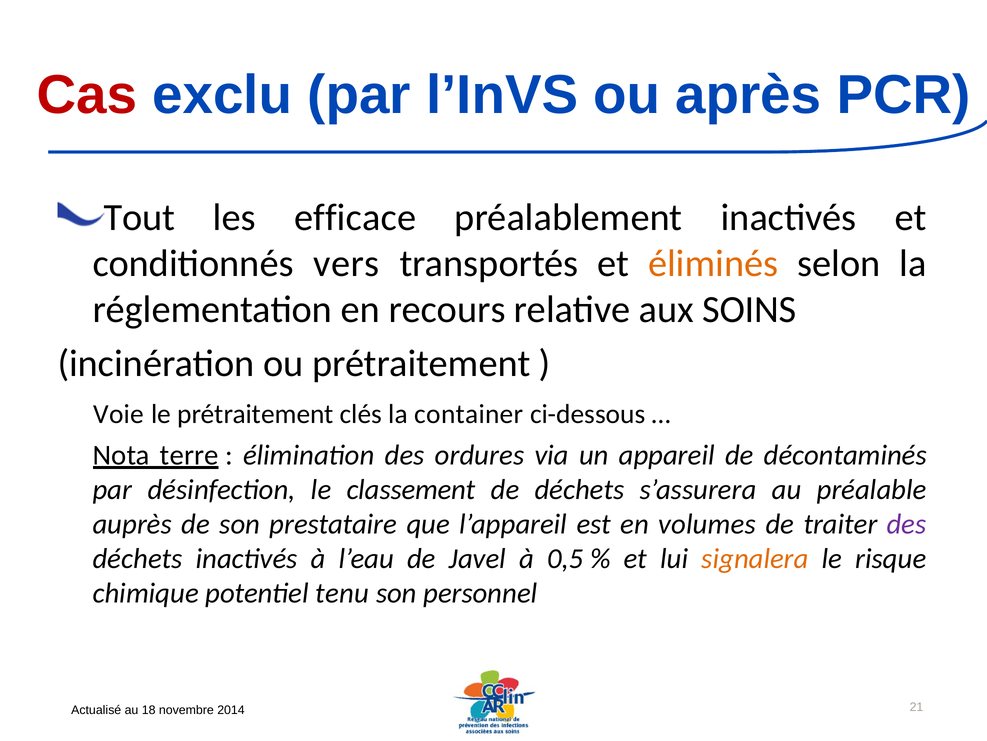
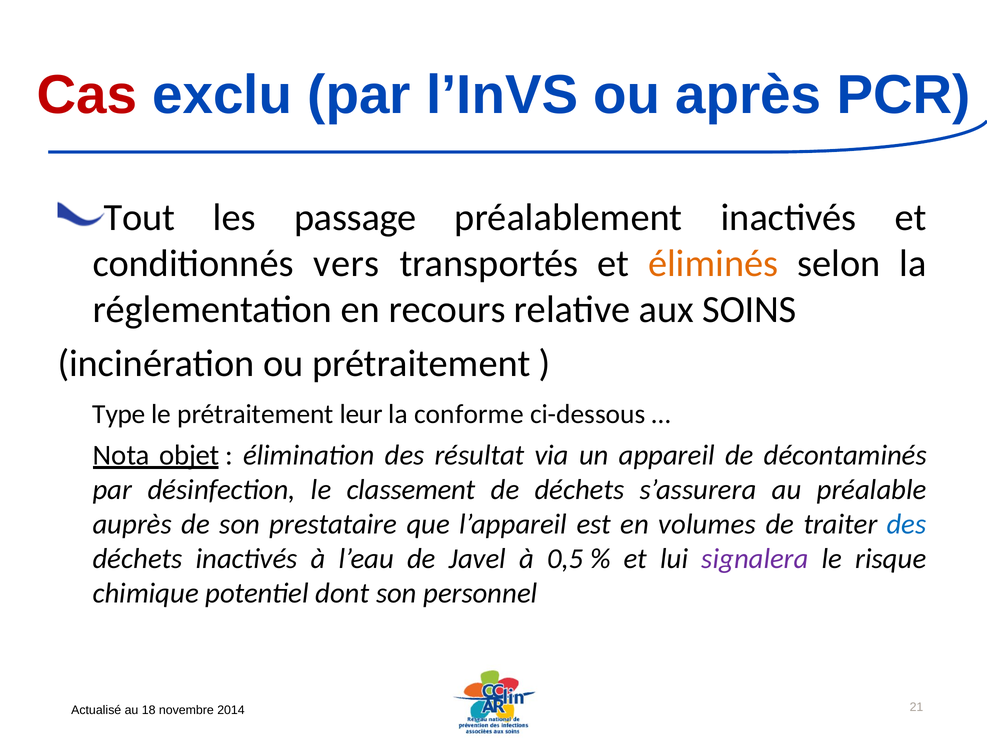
efficace: efficace -> passage (355, 217)
Voie: Voie -> Type (119, 414)
clés: clés -> leur (361, 414)
container: container -> conforme (469, 414)
terre: terre -> objet (189, 455)
ordures: ordures -> résultat (480, 455)
des colour: purple -> blue (907, 524)
signalera colour: orange -> purple (755, 558)
tenu: tenu -> dont (342, 593)
